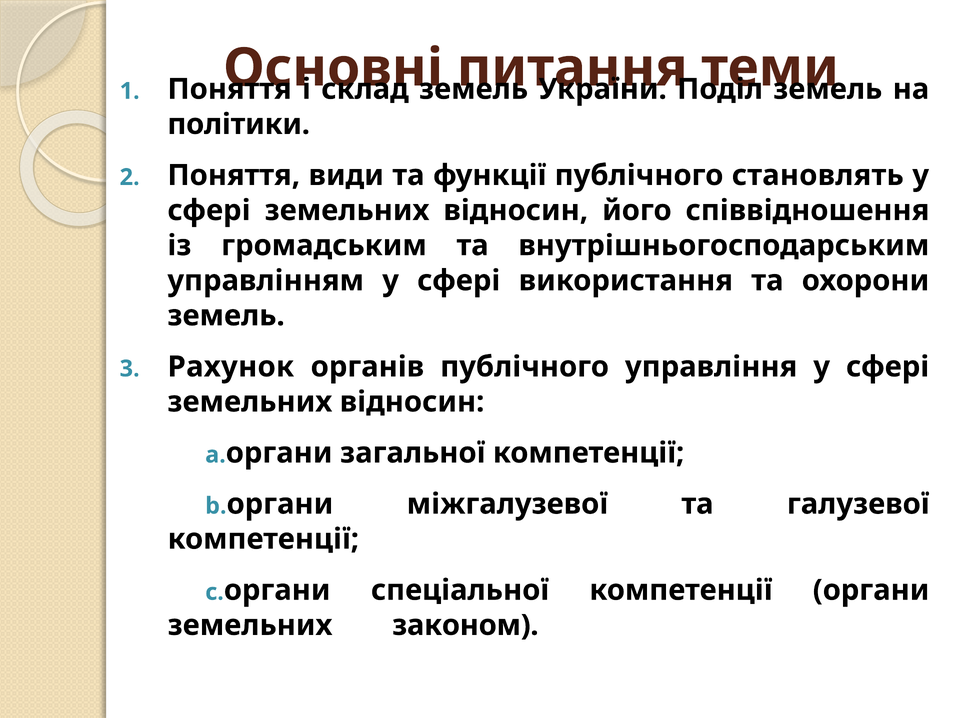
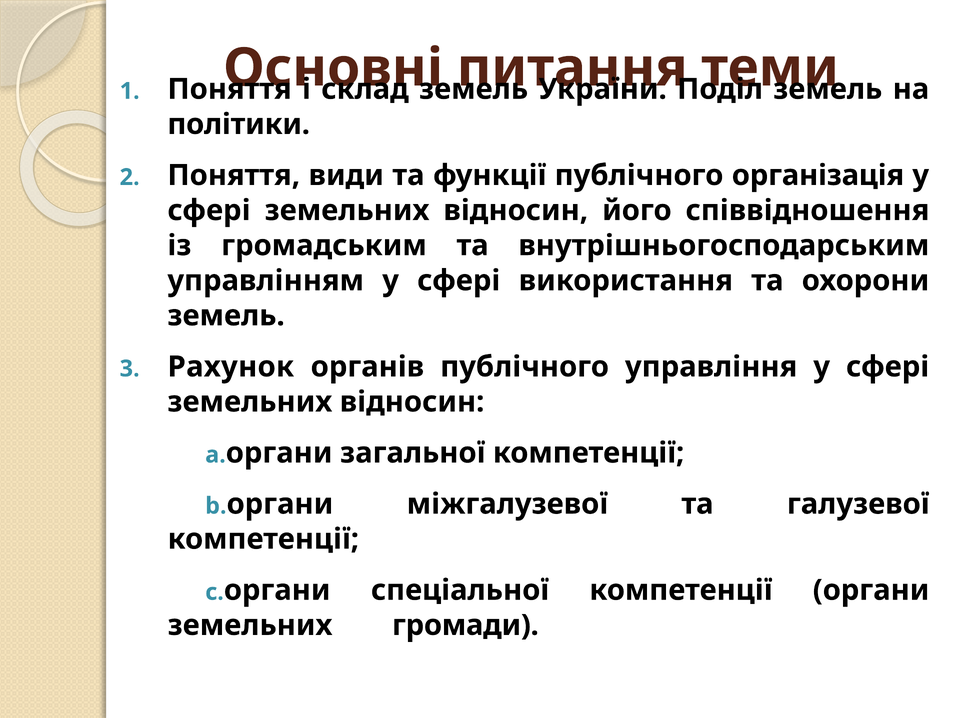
становлять: становлять -> організація (818, 175)
законом: законом -> громади (465, 626)
